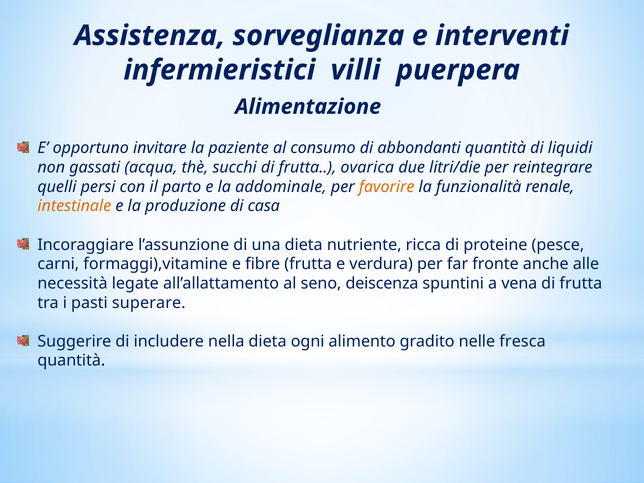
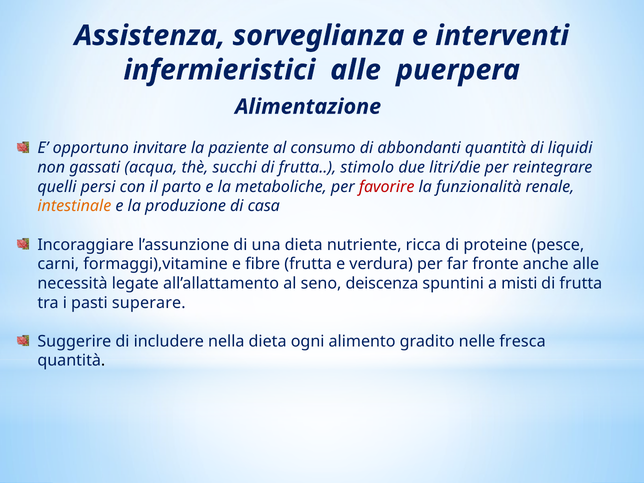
infermieristici villi: villi -> alle (356, 70)
ovarica: ovarica -> stimolo (367, 167)
addominale: addominale -> metaboliche (281, 187)
favorire colour: orange -> red (387, 187)
vena: vena -> misti (519, 283)
